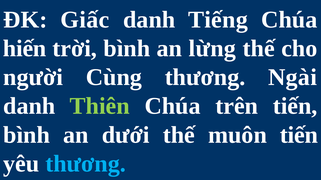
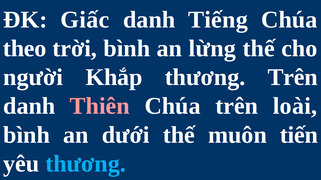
hiến: hiến -> theo (25, 49)
Cùng: Cùng -> Khắp (114, 78)
thương Ngài: Ngài -> Trên (293, 78)
Thiên colour: light green -> pink (100, 106)
trên tiến: tiến -> loài (295, 106)
